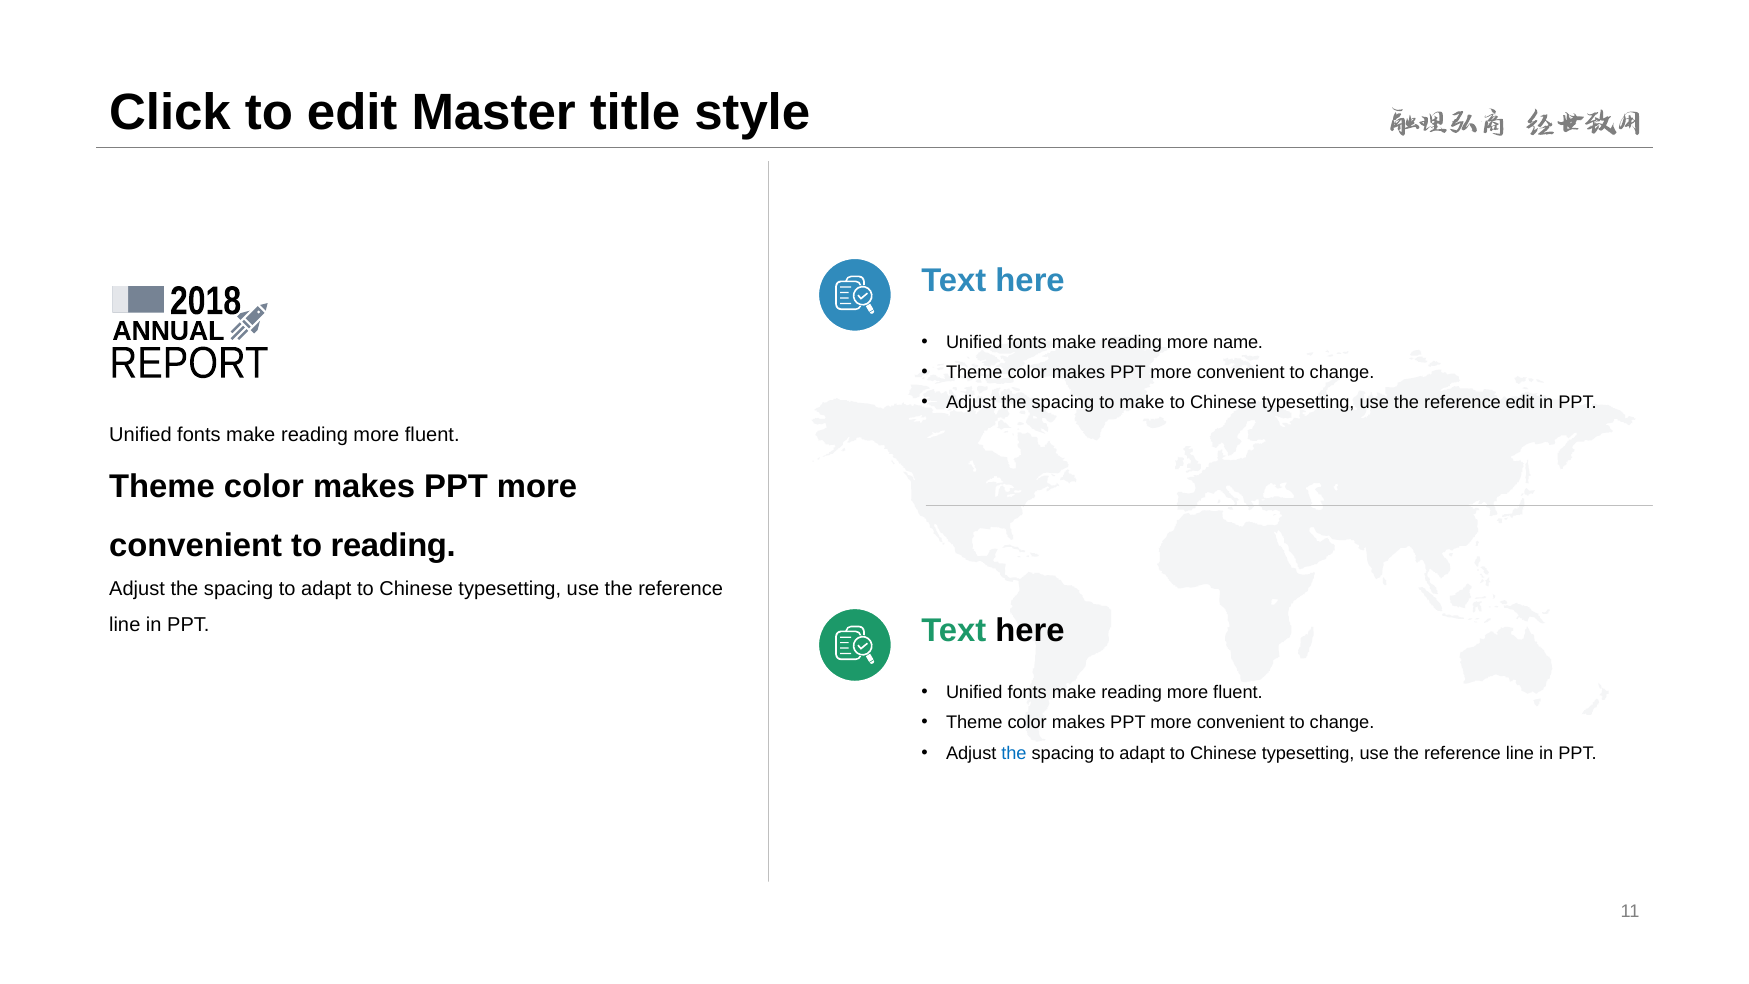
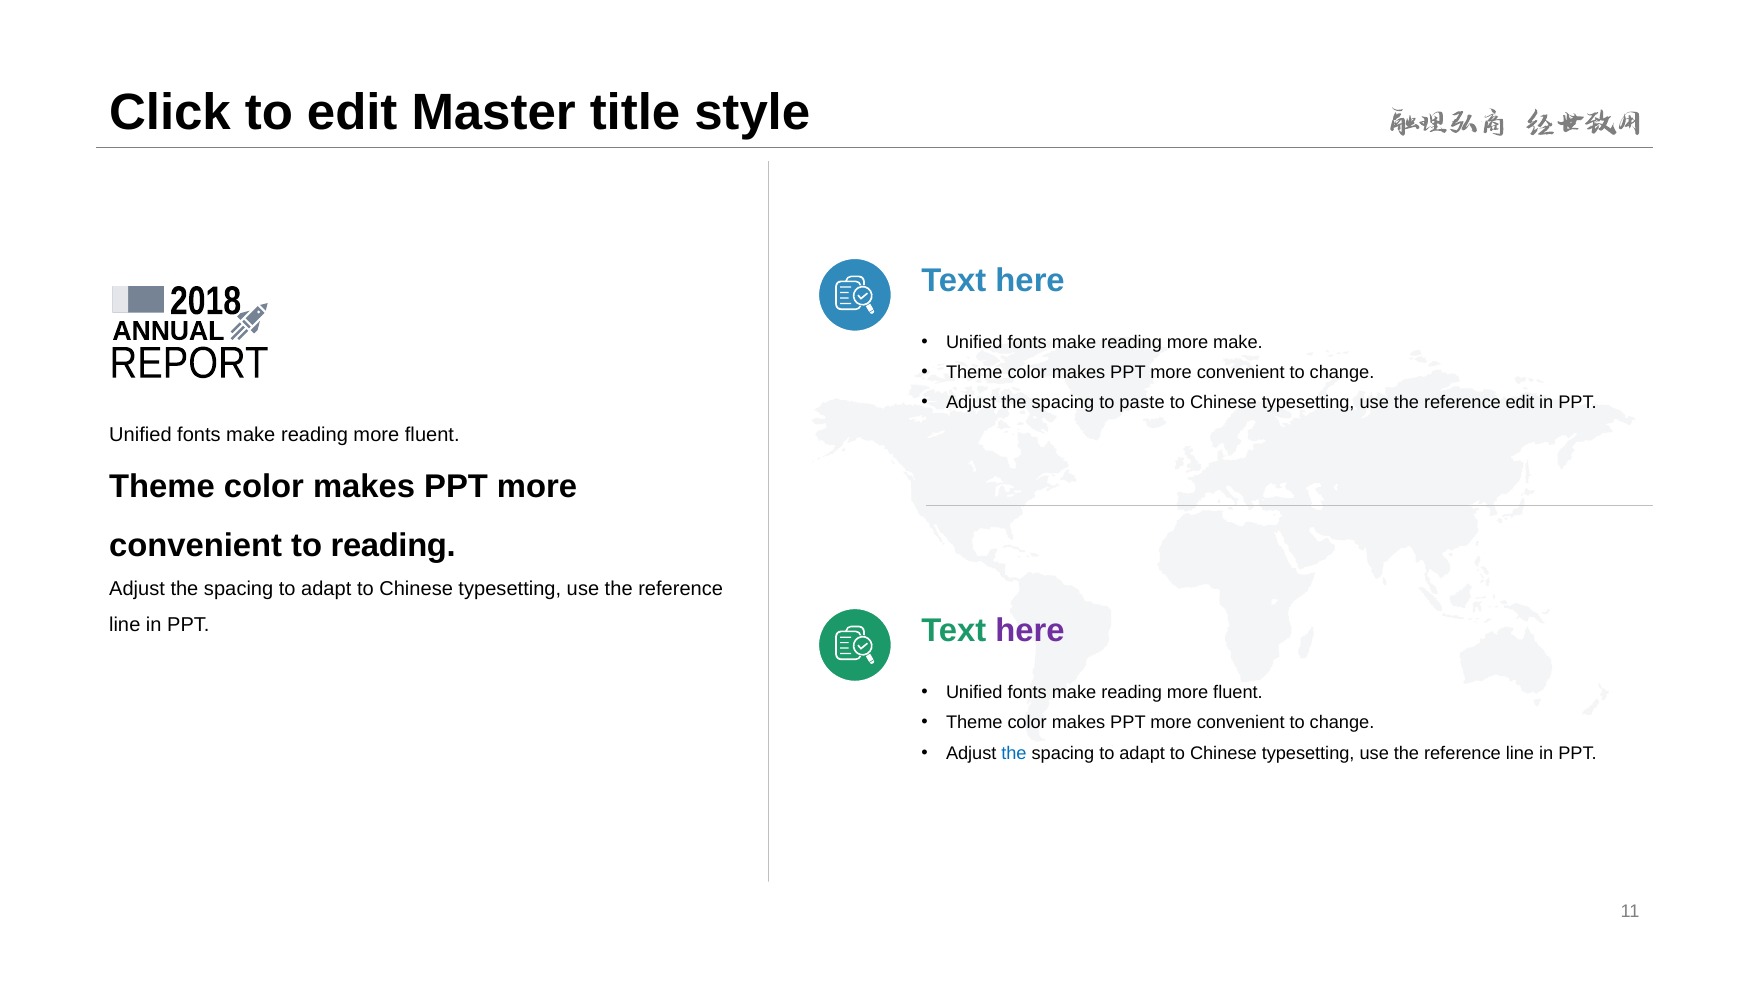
more name: name -> make (1238, 342)
to make: make -> paste (1142, 403)
here colour: black -> purple (1030, 631)
